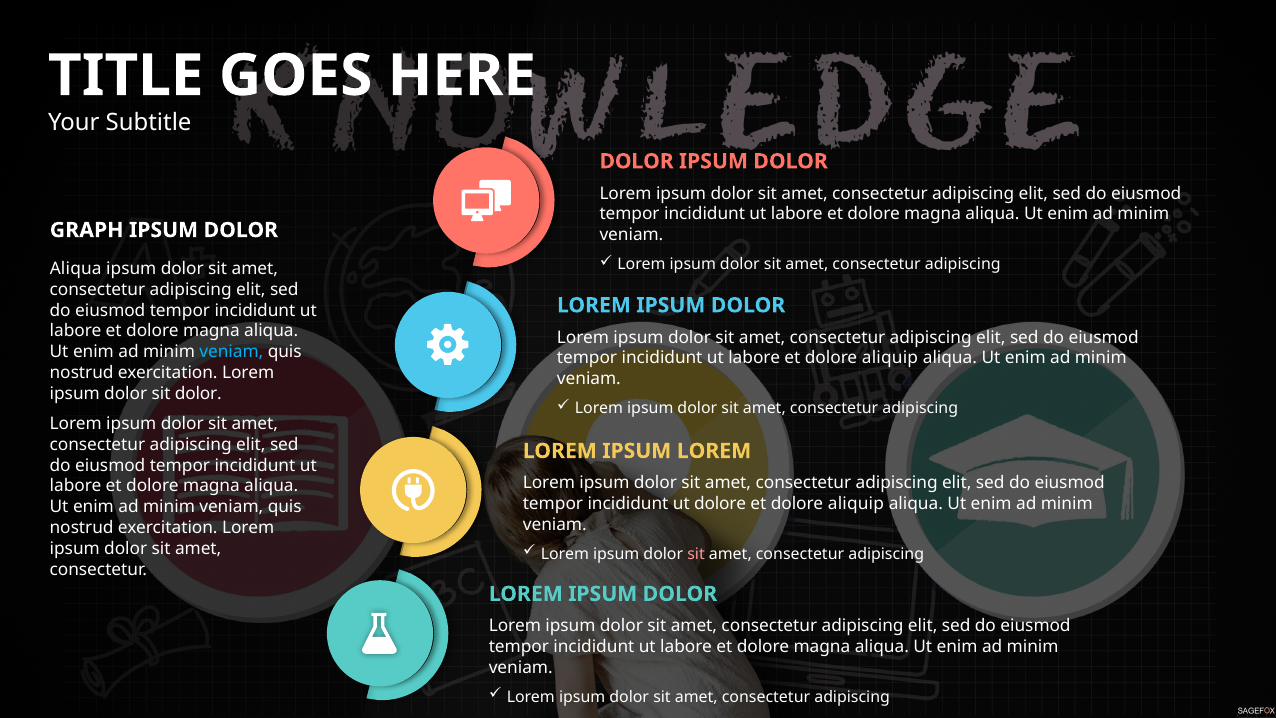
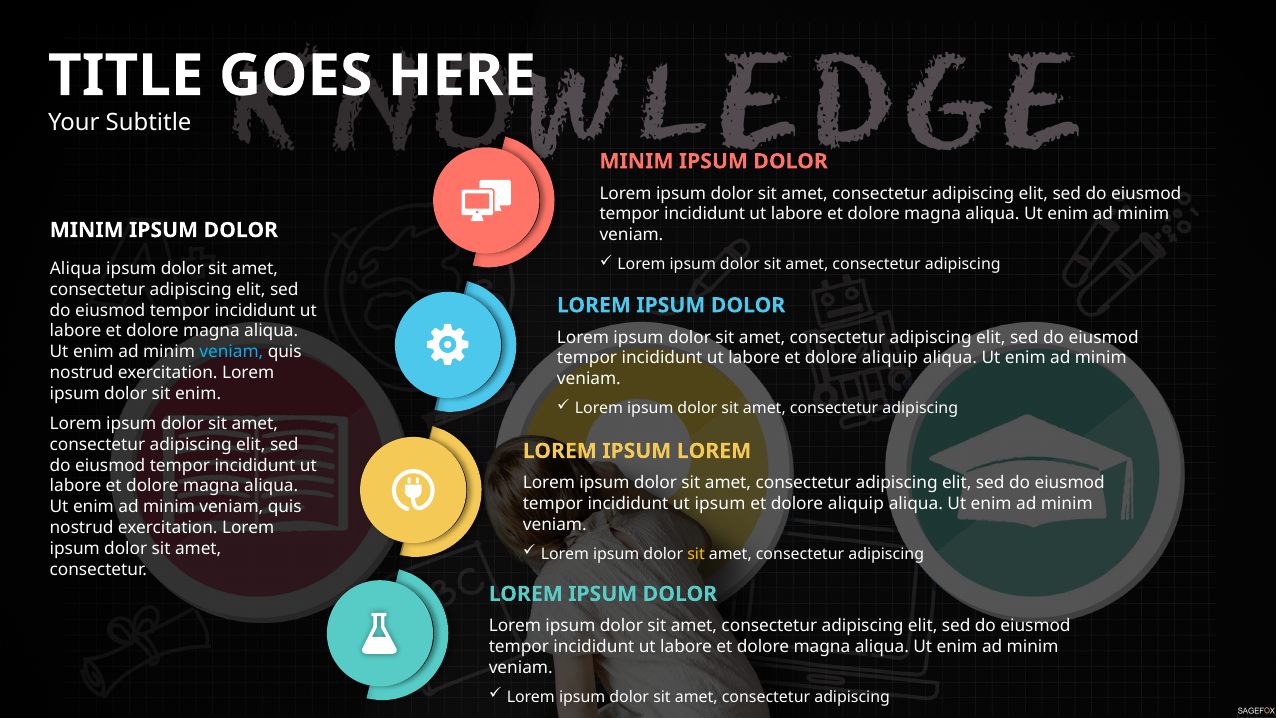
DOLOR: DOLOR -> MINIM (636, 161)
GRAPH: GRAPH -> MINIM (87, 230)
sit dolor: dolor -> enim (198, 393)
ut dolore: dolore -> ipsum (720, 504)
sit colour: pink -> yellow (696, 554)
